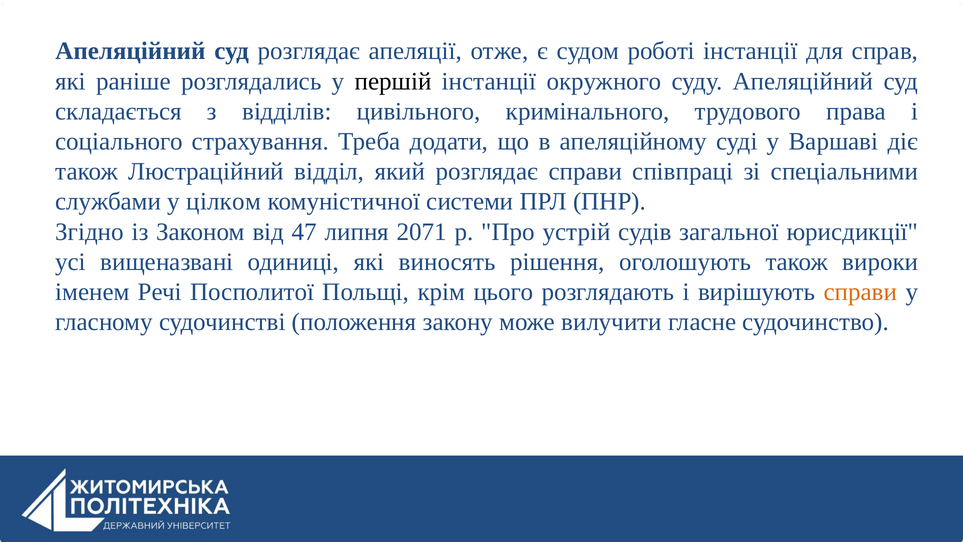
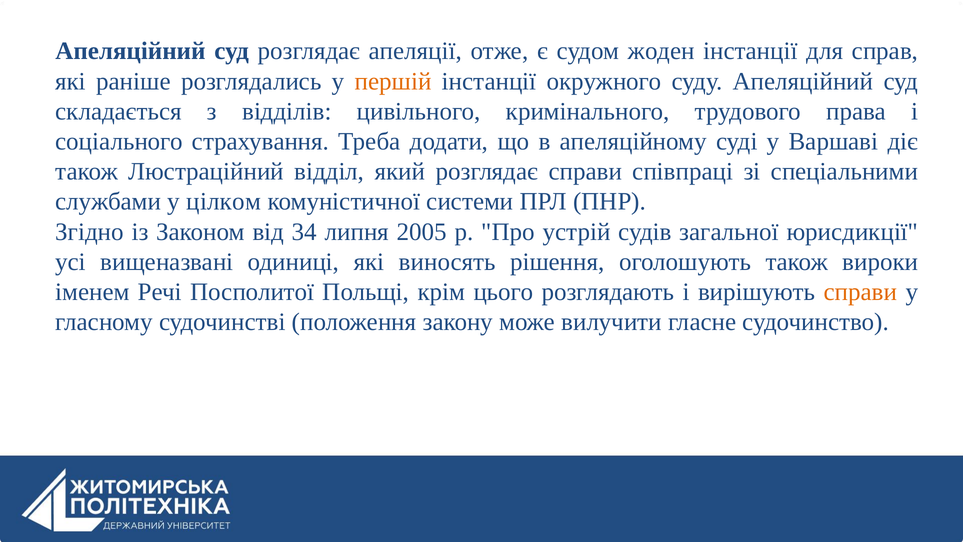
роботі: роботі -> жоден (661, 51)
першій colour: black -> orange (393, 81)
47: 47 -> 34 (304, 232)
2071: 2071 -> 2005 (422, 232)
